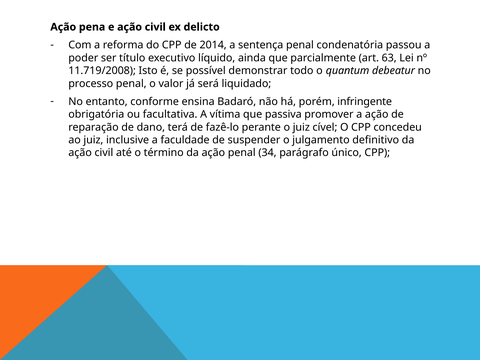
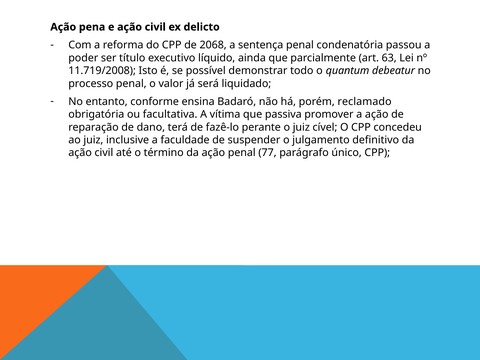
2014: 2014 -> 2068 (213, 45)
infringente: infringente -> reclamado (365, 102)
34: 34 -> 77 (267, 153)
